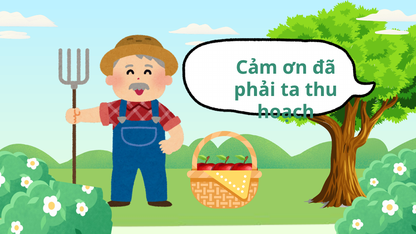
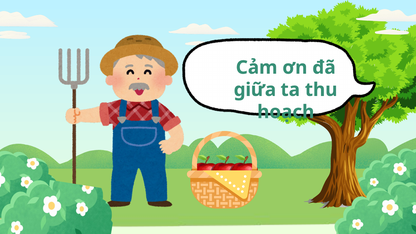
phải: phải -> giữa (255, 90)
